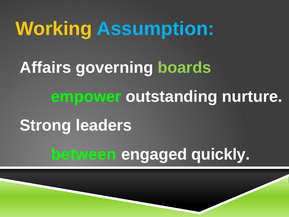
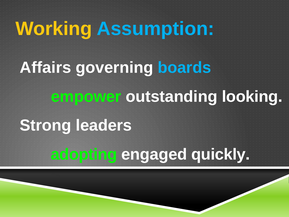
boards colour: light green -> light blue (184, 68)
nurture: nurture -> looking (252, 96)
between: between -> adopting (84, 154)
